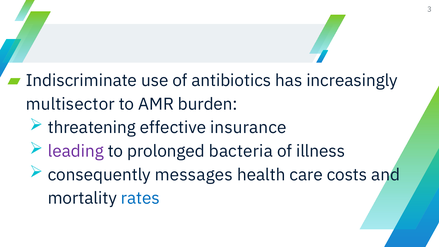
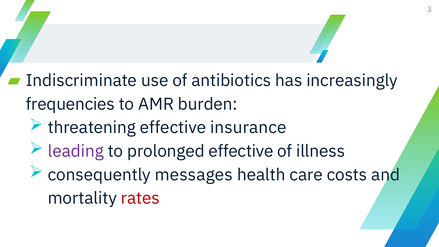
multisector: multisector -> frequencies (70, 104)
prolonged bacteria: bacteria -> effective (241, 151)
rates colour: blue -> red (140, 198)
